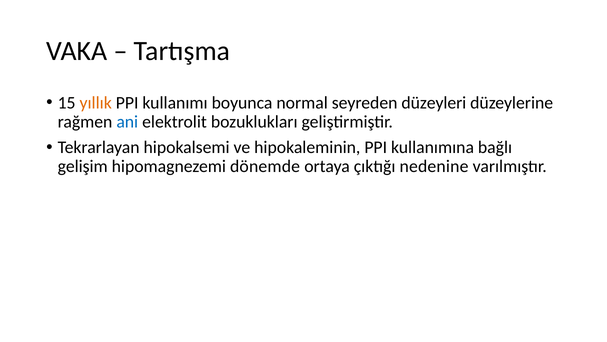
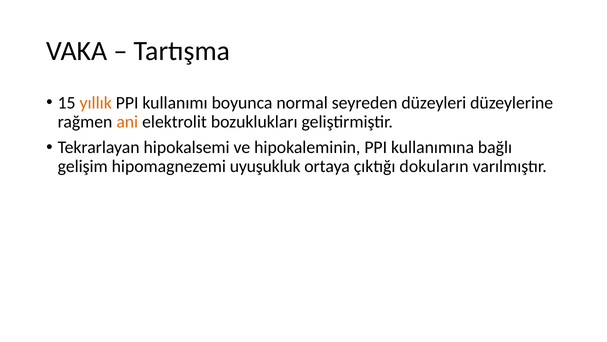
ani colour: blue -> orange (127, 122)
dönemde: dönemde -> uyuşukluk (265, 166)
nedenine: nedenine -> dokuların (434, 166)
